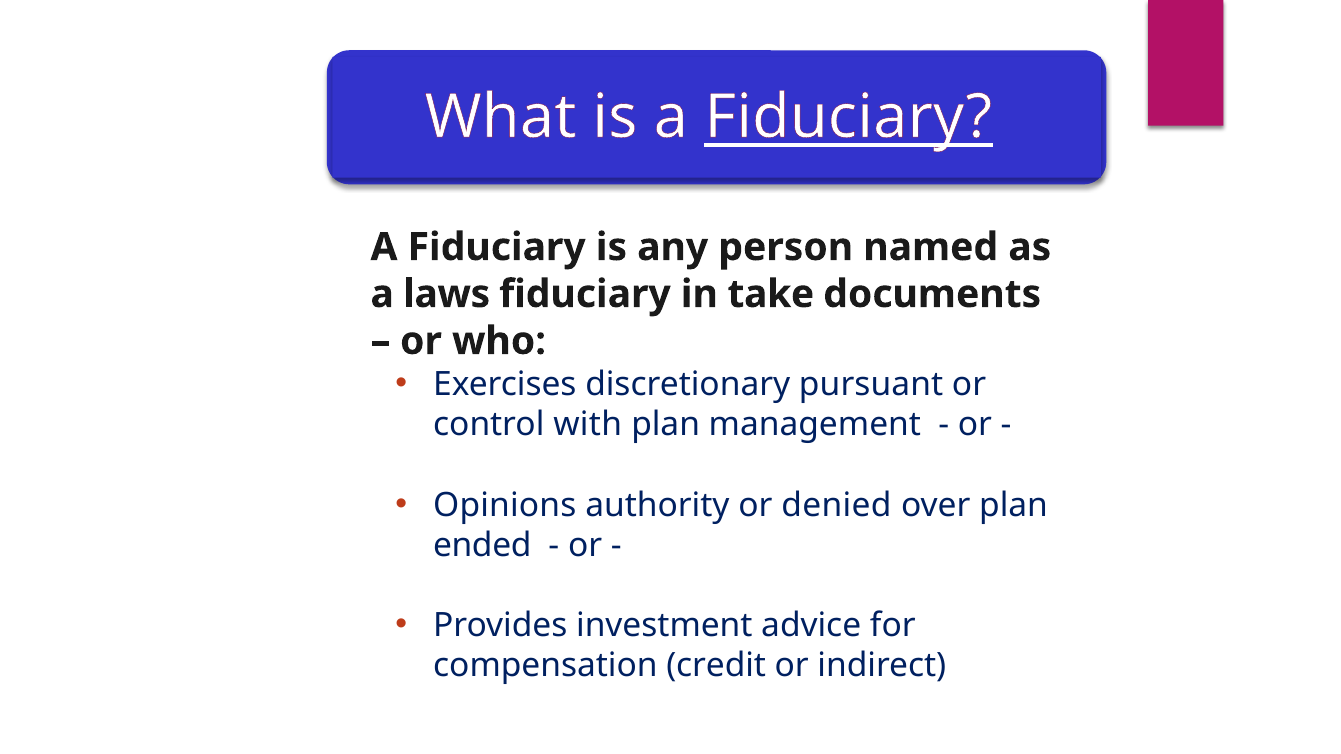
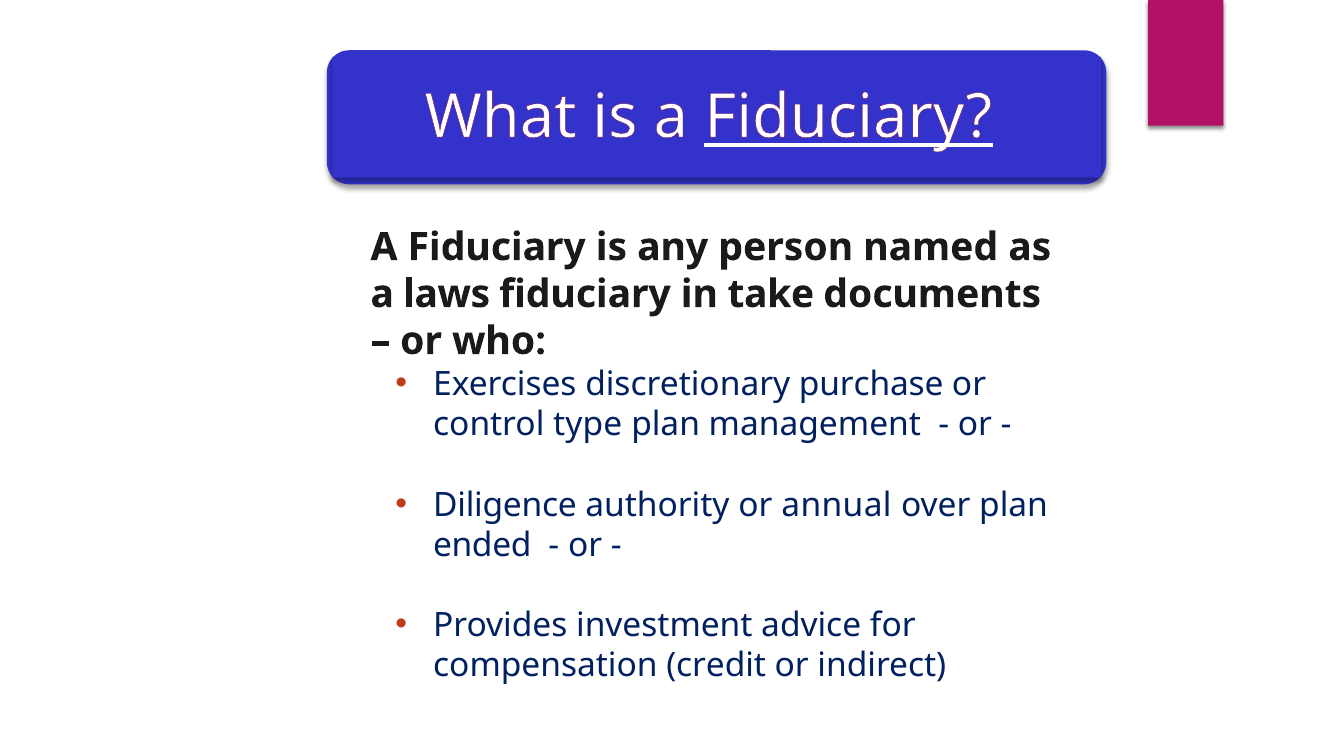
pursuant: pursuant -> purchase (871, 384)
with: with -> type (588, 425)
Opinions: Opinions -> Diligence (505, 505)
denied: denied -> annual (837, 505)
